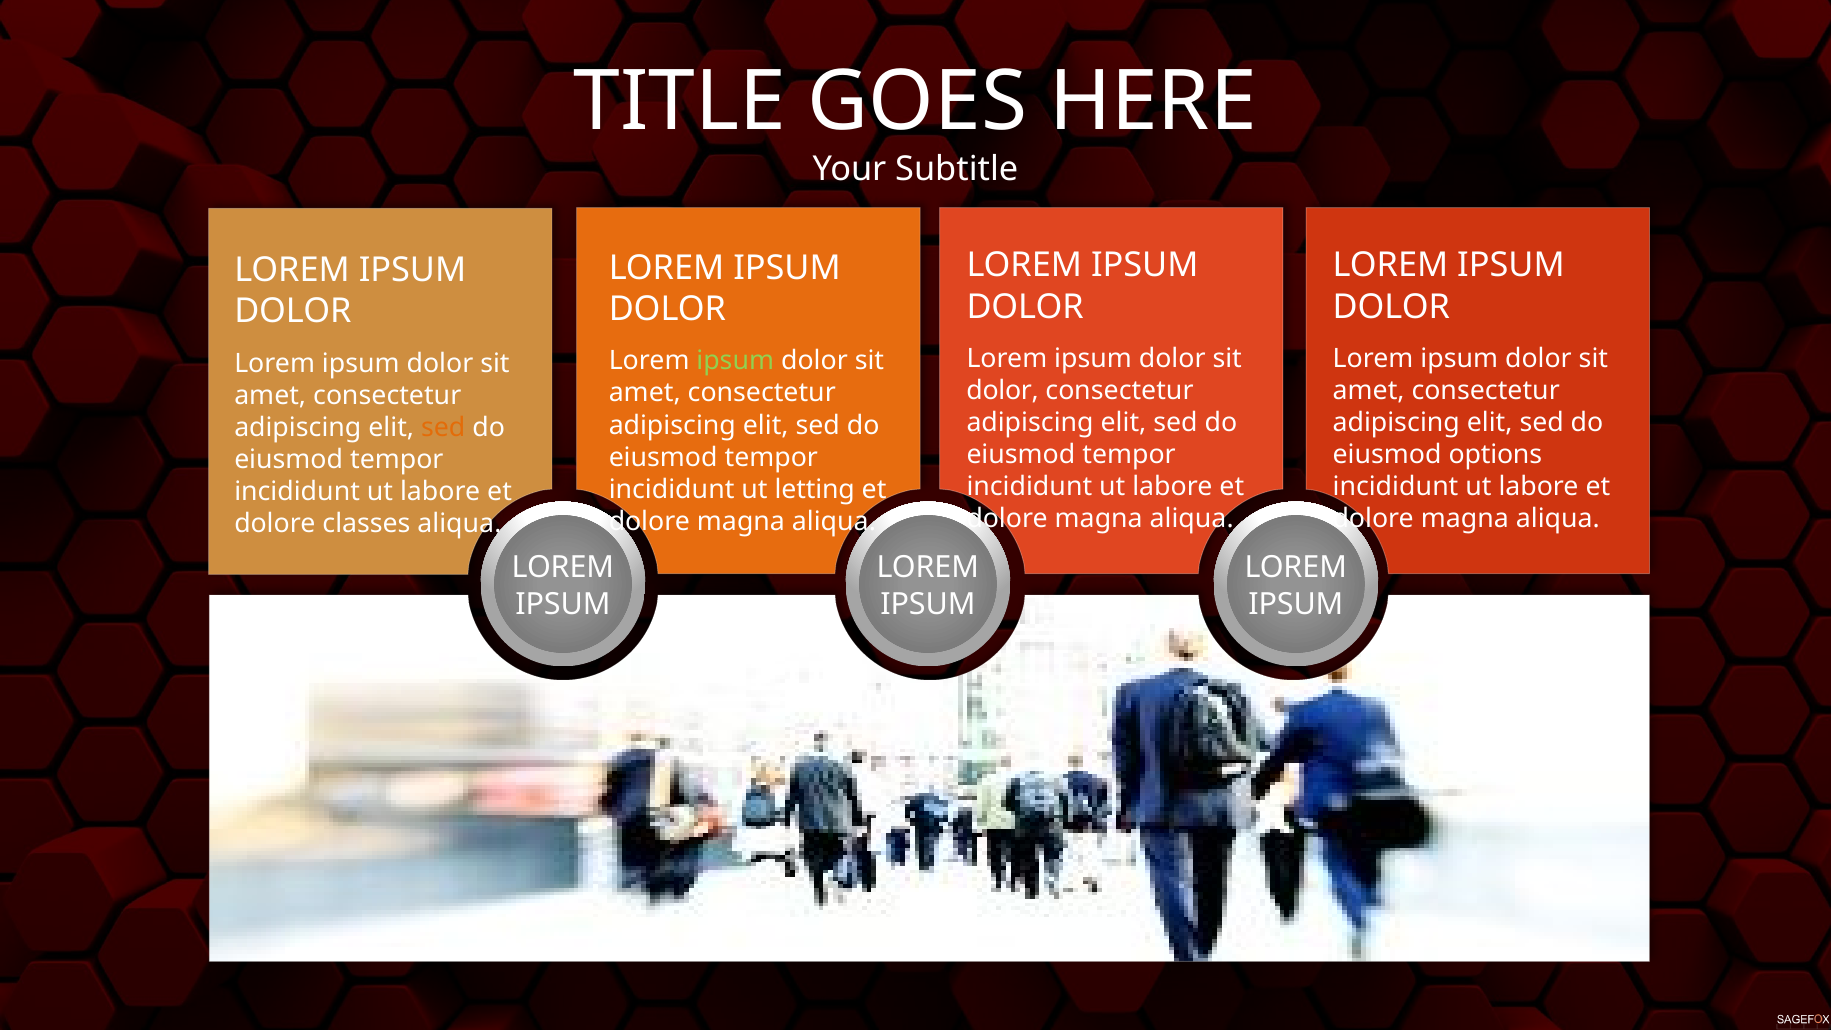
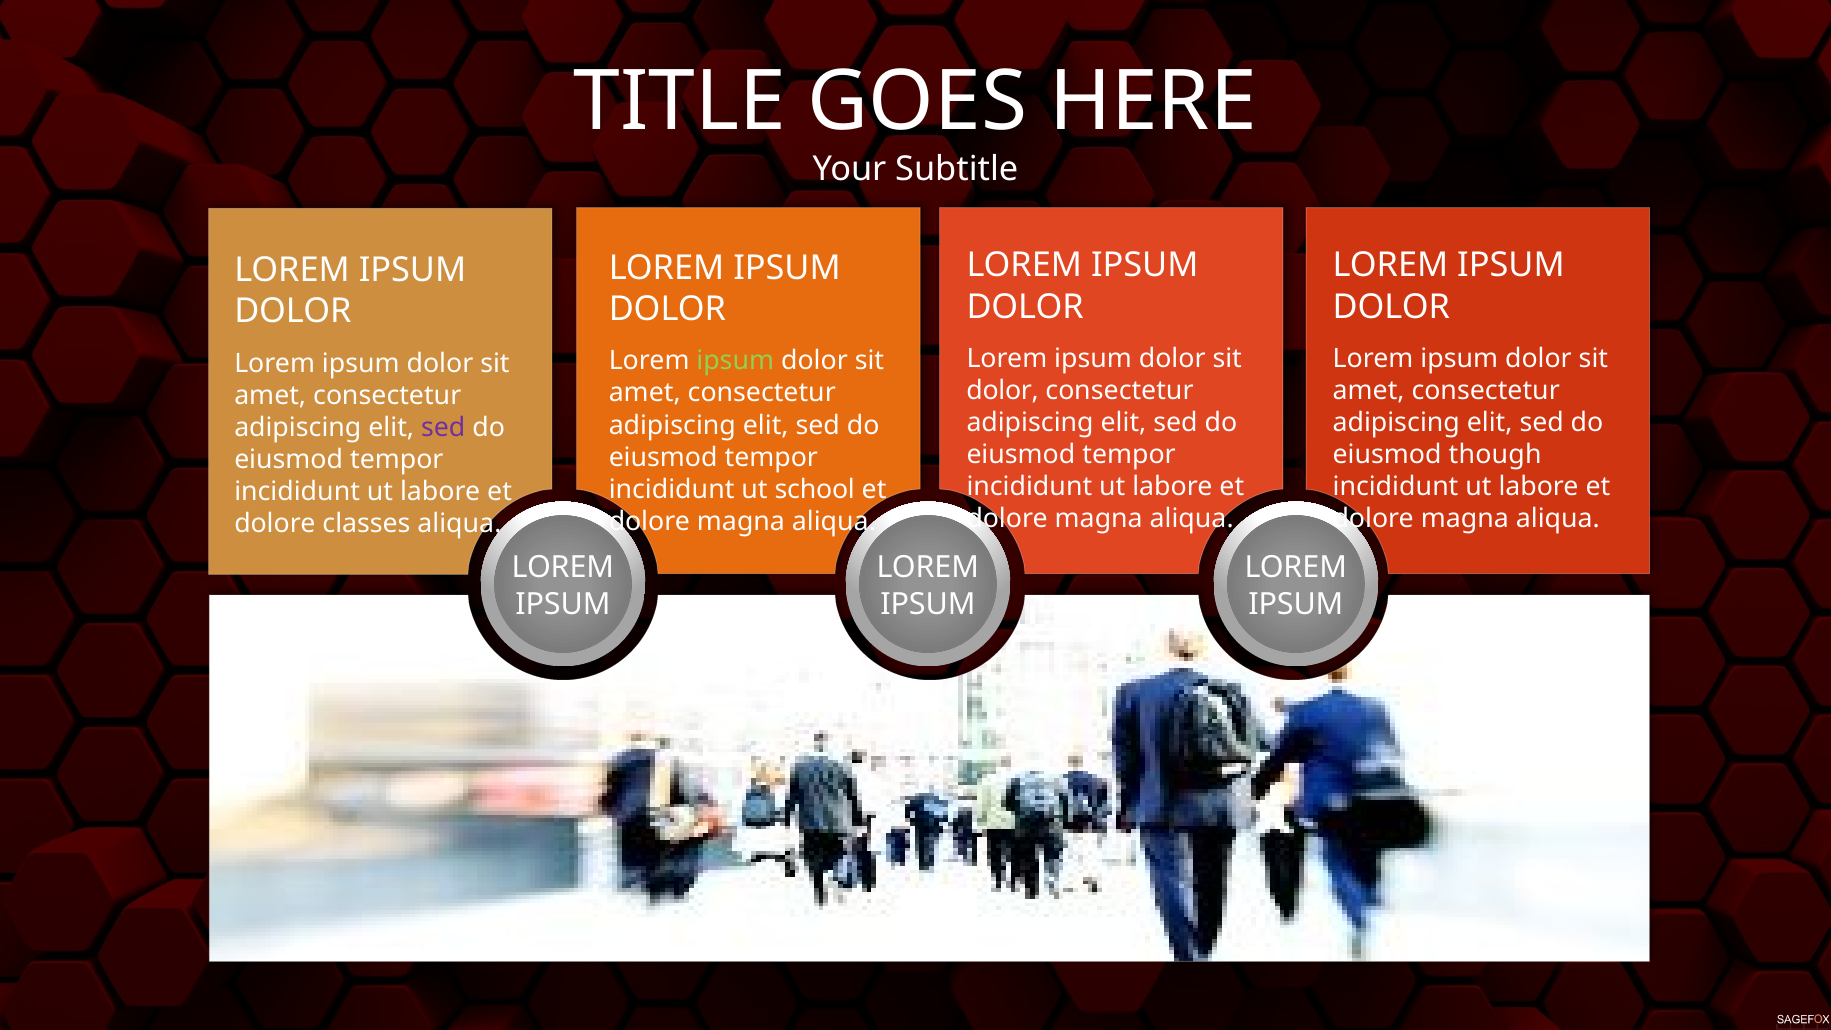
sed colour: orange -> purple (443, 428)
options: options -> though (1495, 455)
letting: letting -> school (815, 489)
